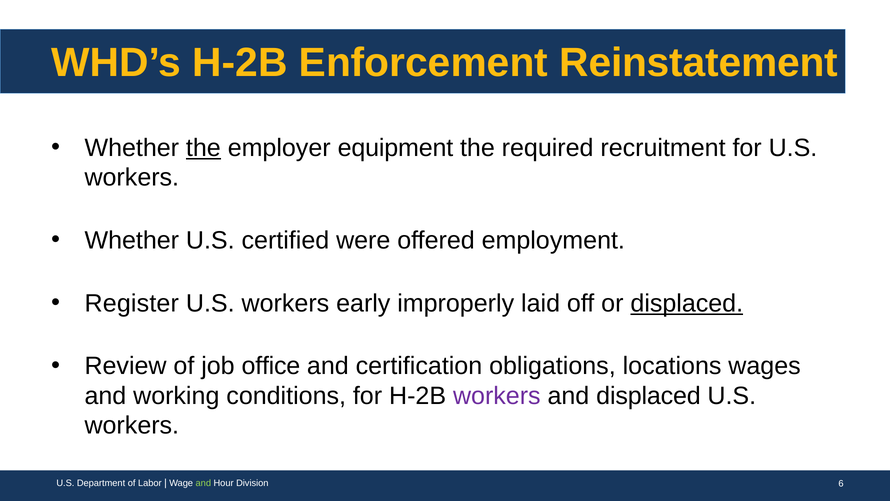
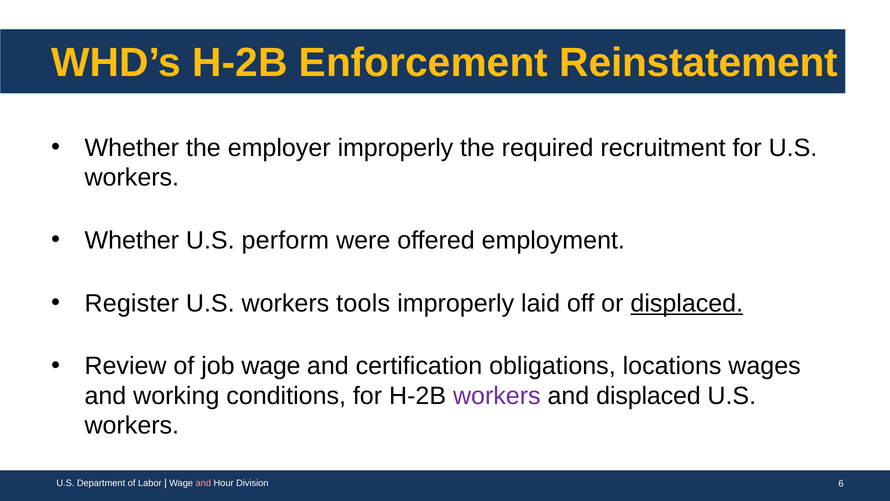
the underline: present -> none (203, 148)
employer equipment: equipment -> improperly (395, 148)
certified: certified -> perform (285, 240)
early: early -> tools (363, 303)
job office: office -> wage (271, 366)
and colour: light green -> pink (203, 483)
